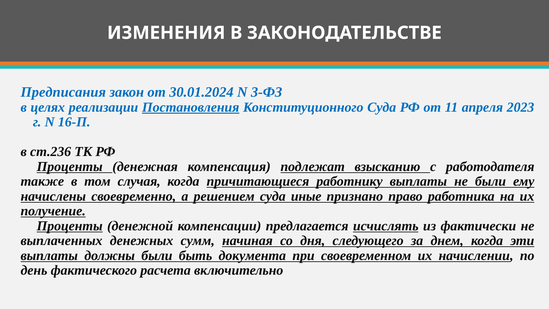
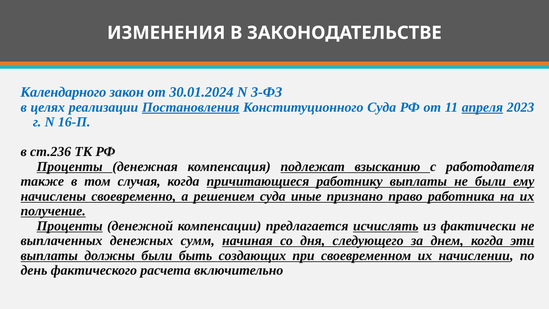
Предписания: Предписания -> Календарного (63, 92)
апреля underline: none -> present (482, 107)
документа: документа -> создающих (252, 255)
